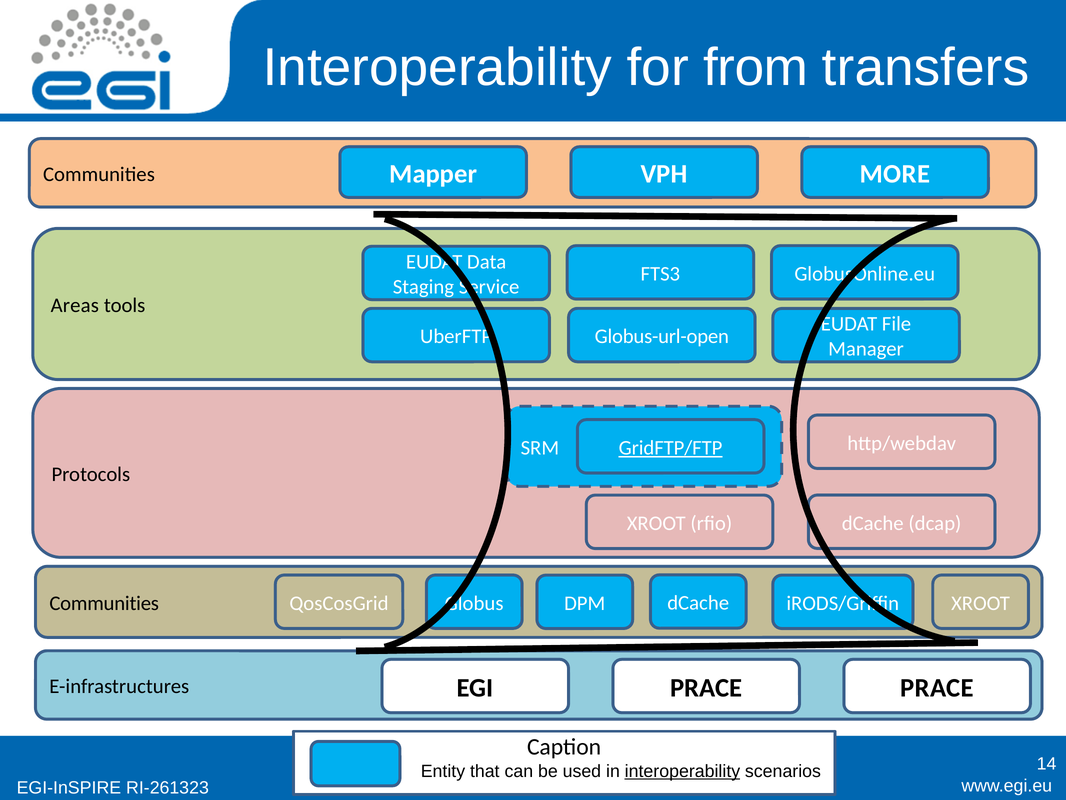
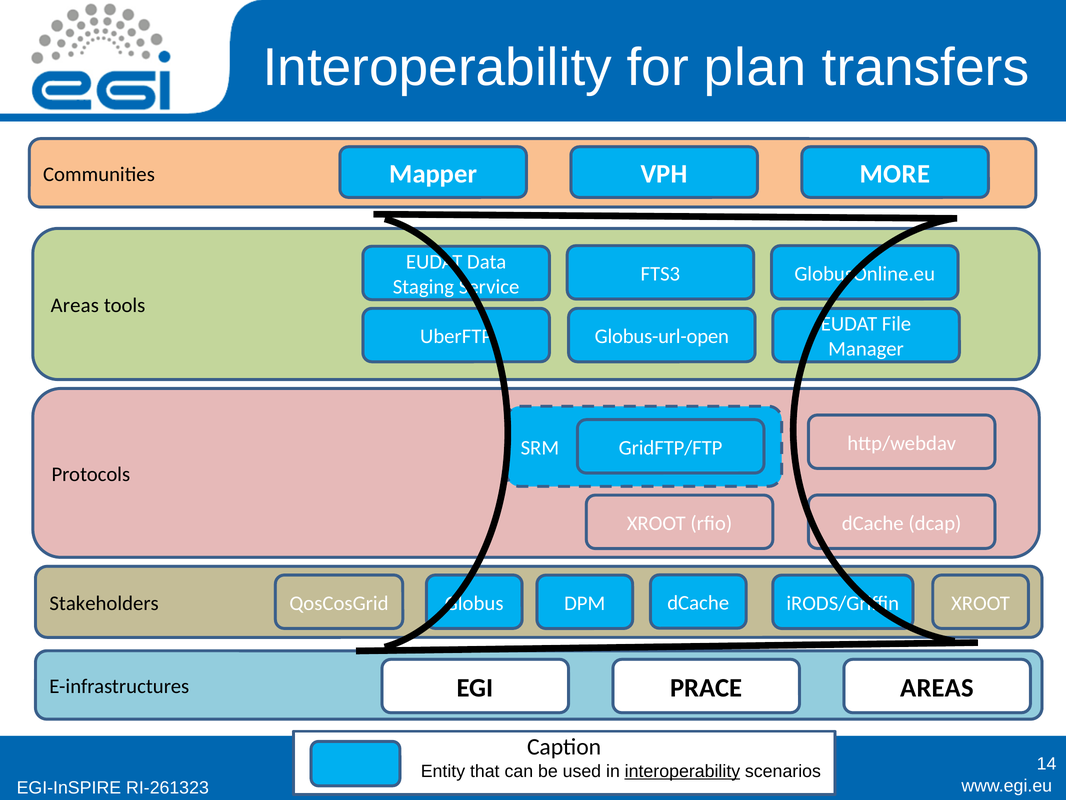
from: from -> plan (755, 68)
GridFTP/FTP underline: present -> none (671, 447)
Communities: Communities -> Stakeholders (104, 603)
PRACE PRACE: PRACE -> AREAS (937, 687)
